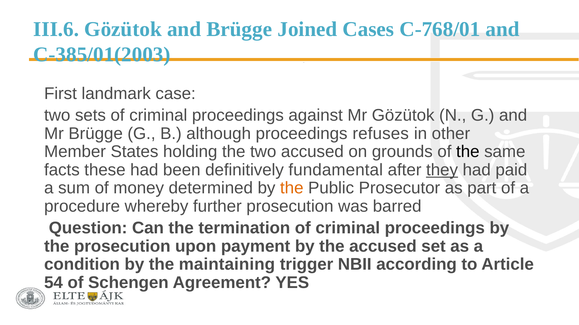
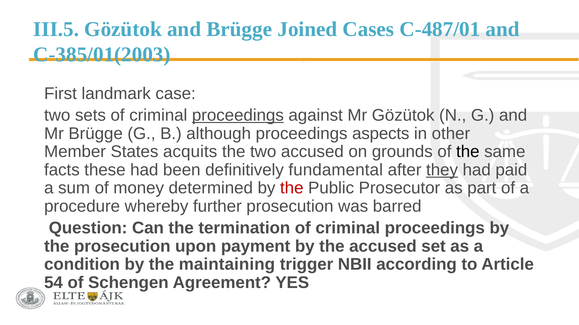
III.6: III.6 -> III.5 (56, 29)
C-768/01: C-768/01 -> C-487/01 (440, 29)
proceedings underline: none -> present (238, 115)
refuses: refuses -> aspects (381, 134)
holding: holding -> acquits (190, 152)
the colour: orange -> red (292, 188)
